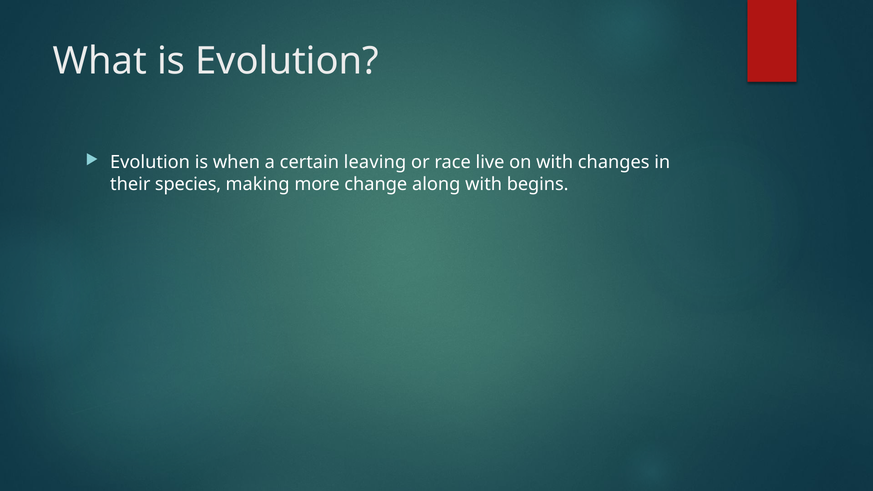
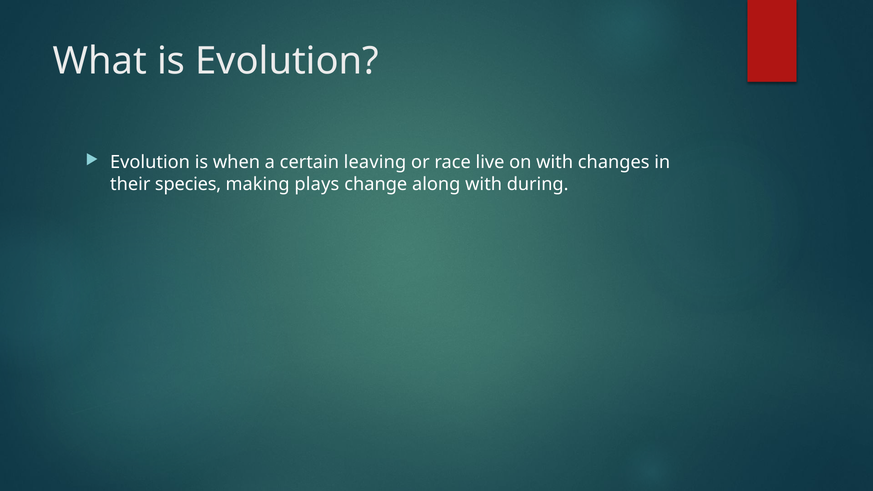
more: more -> plays (317, 184)
begins: begins -> during (538, 184)
